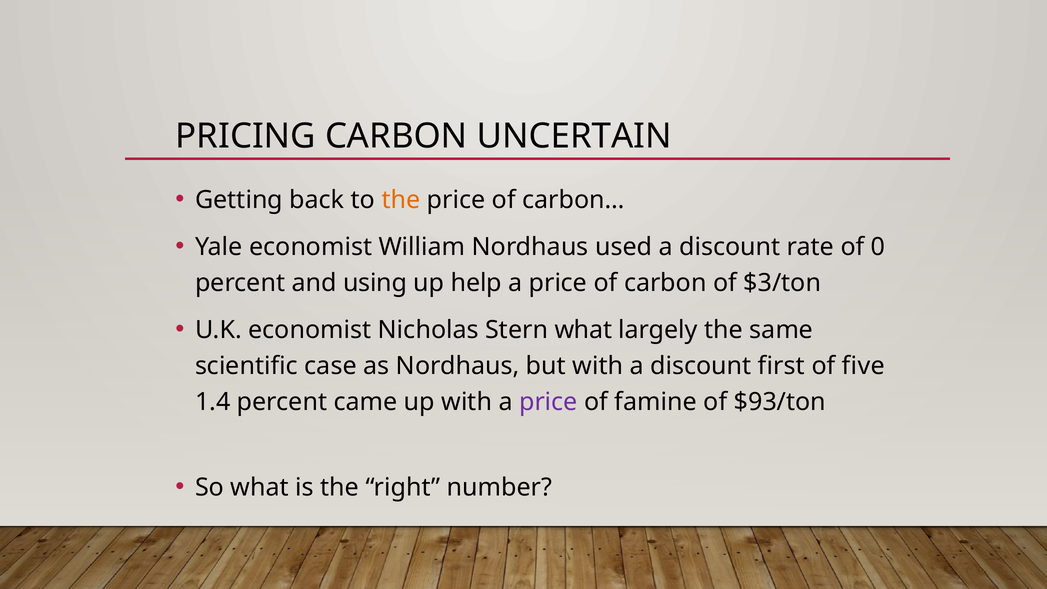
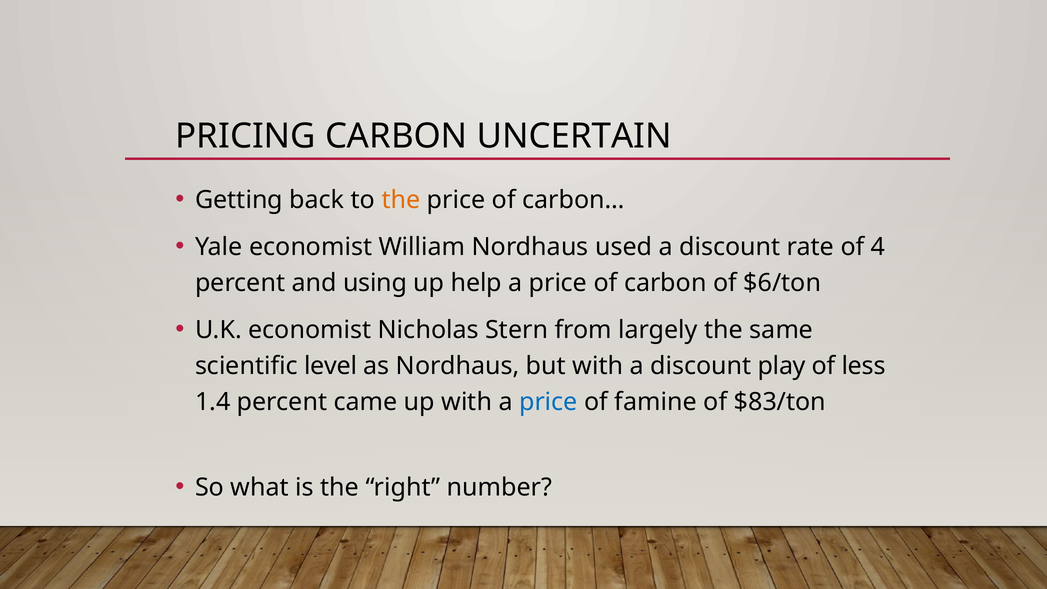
0: 0 -> 4 (878, 247)
$3/ton: $3/ton -> $6/ton (782, 283)
Stern what: what -> from (583, 330)
case: case -> level (331, 366)
first: first -> play (782, 366)
five: five -> less (864, 366)
price colour: purple -> blue (548, 402)
$93/ton: $93/ton -> $83/ton (780, 402)
